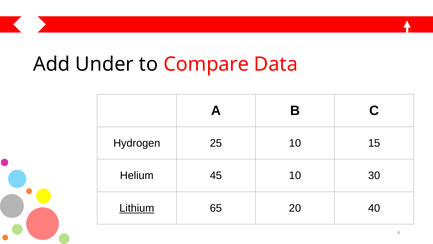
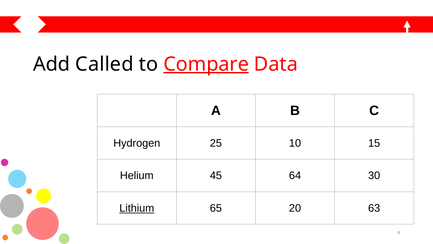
Under: Under -> Called (104, 64)
Compare underline: none -> present (206, 64)
45 10: 10 -> 64 (295, 175)
40: 40 -> 63 (374, 208)
